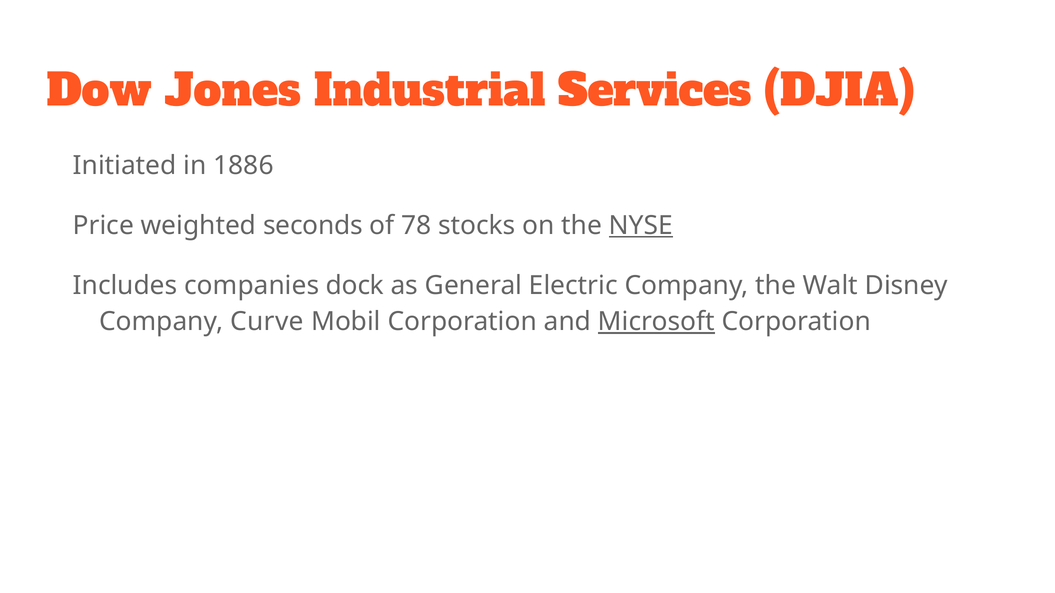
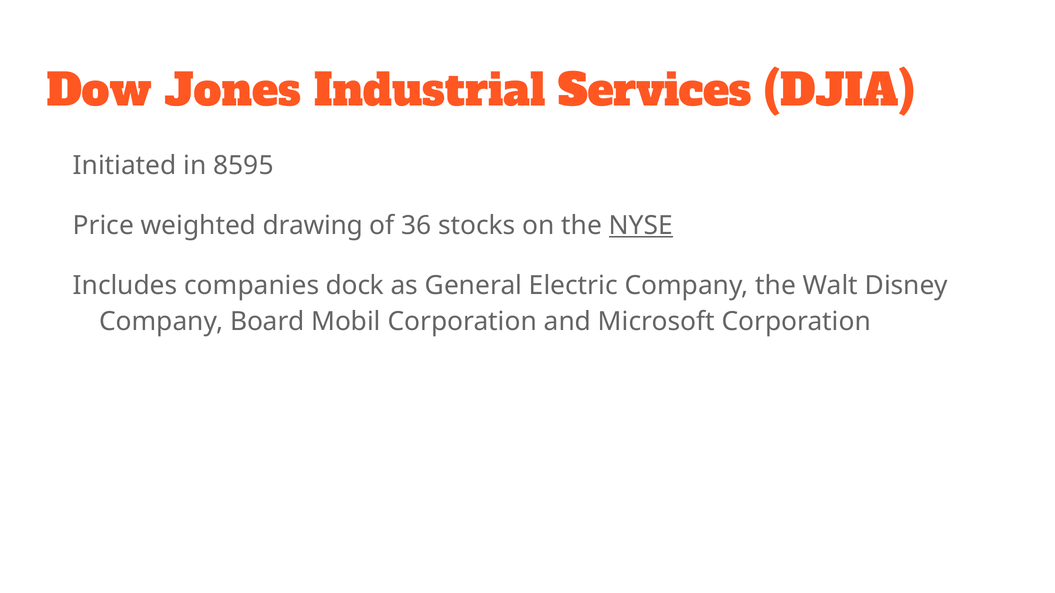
1886: 1886 -> 8595 (243, 166)
seconds: seconds -> drawing (313, 226)
78: 78 -> 36 (416, 226)
Curve: Curve -> Board (267, 322)
Microsoft underline: present -> none (656, 322)
